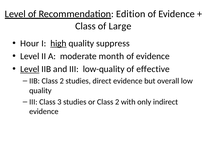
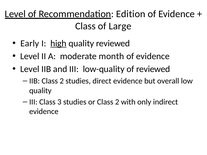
Hour: Hour -> Early (30, 43)
quality suppress: suppress -> reviewed (113, 43)
Level underline: present -> none (30, 69)
of effective: effective -> reviewed (153, 69)
